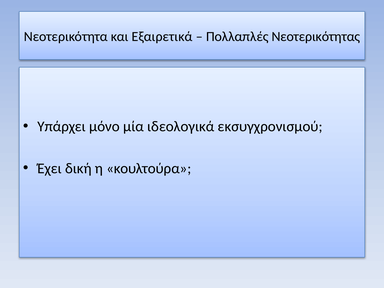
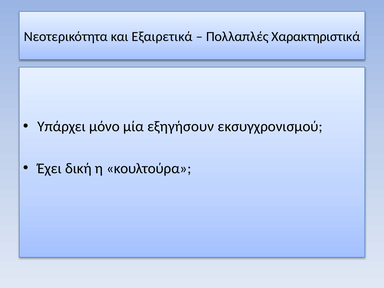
Νεοτερικότητας: Νεοτερικότητας -> Χαρακτηριστικά (316, 37)
ιδεολογικά: ιδεολογικά -> εξηγήσουν (181, 127)
